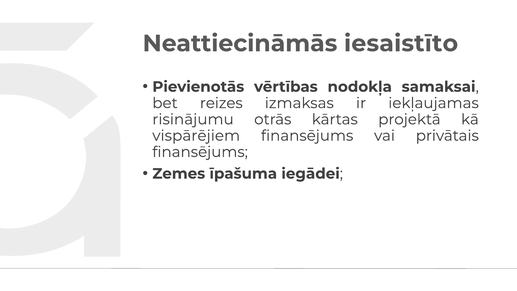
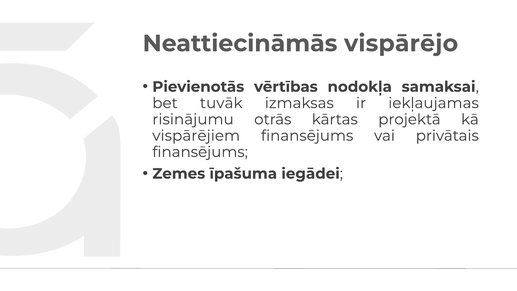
iesaistīto: iesaistīto -> vispārējo (401, 43)
reizes: reizes -> tuvāk (221, 103)
